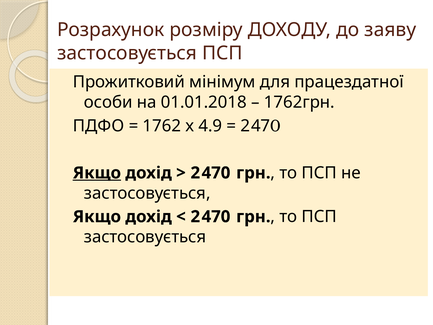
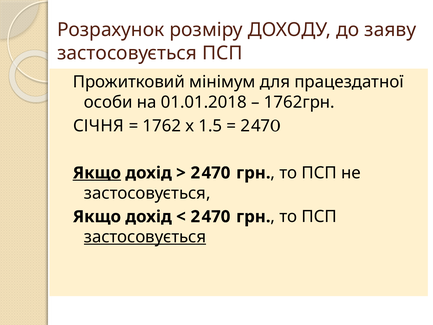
ПДФО: ПДФО -> СІЧНЯ (98, 126)
4.9: 4.9 -> 1.5 (210, 126)
застосовується underline: none -> present (145, 237)
